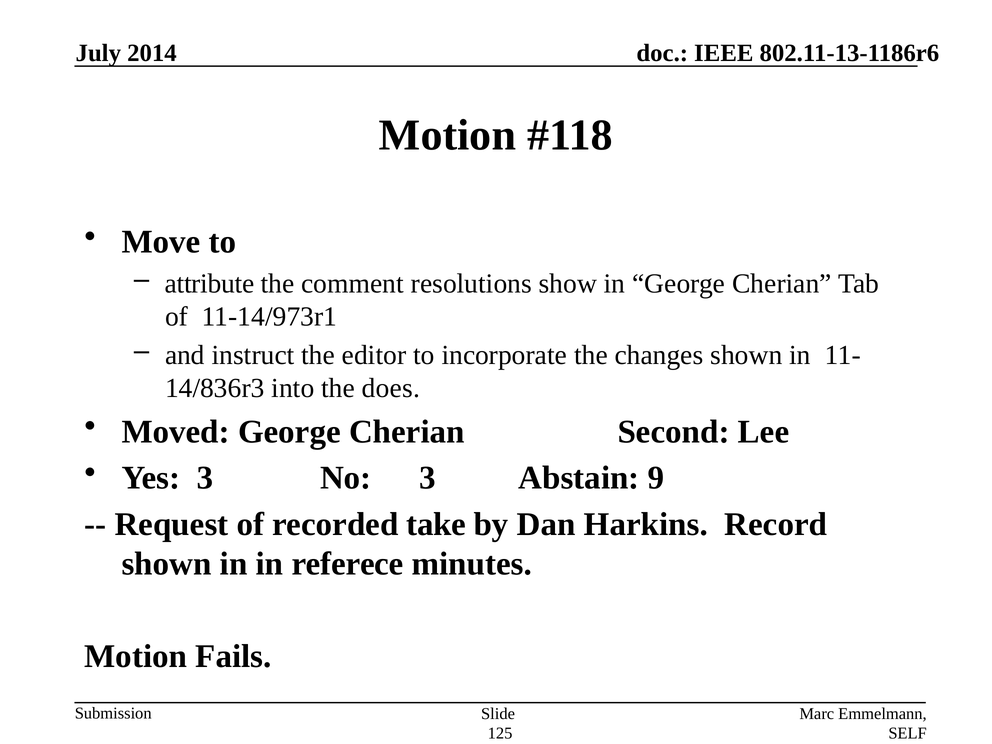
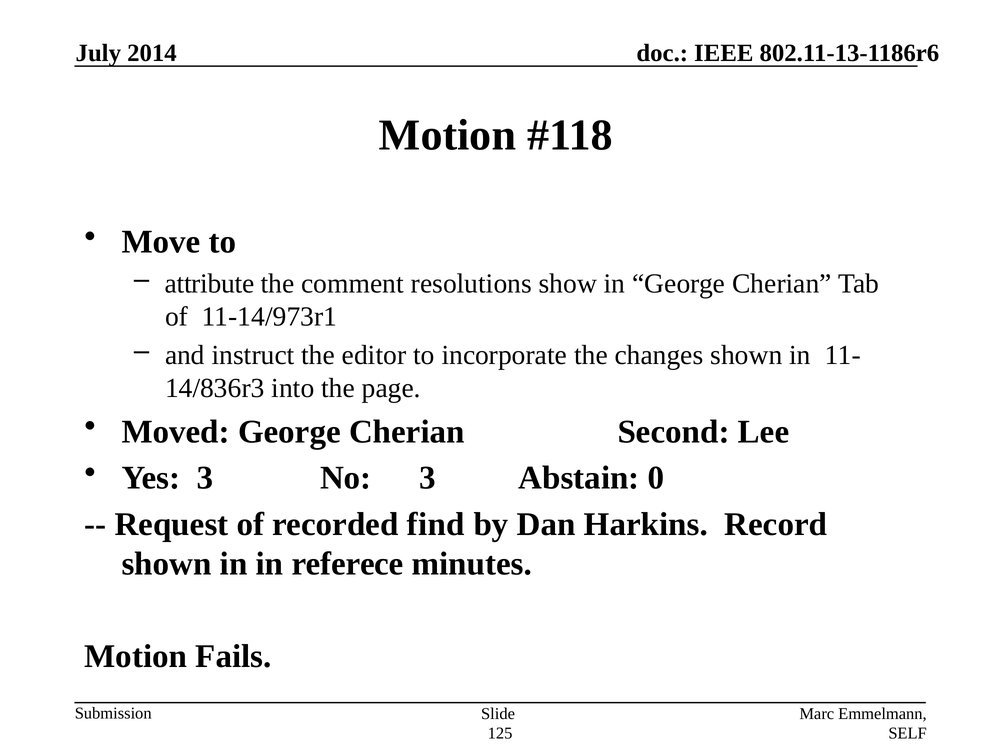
does: does -> page (391, 388)
9: 9 -> 0 (656, 478)
take: take -> find (436, 524)
